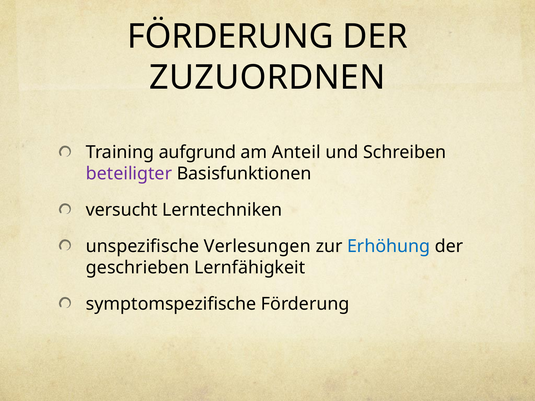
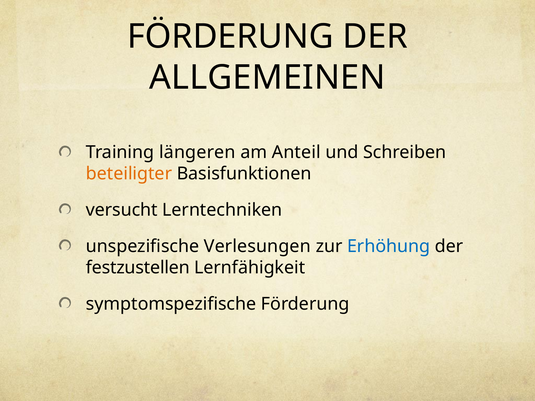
ZUZUORDNEN: ZUZUORDNEN -> ALLGEMEINEN (267, 78)
aufgrund: aufgrund -> längeren (197, 152)
beteiligter colour: purple -> orange (129, 174)
geschrieben: geschrieben -> festzustellen (138, 268)
